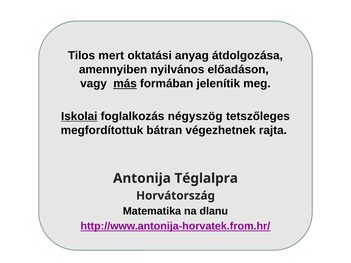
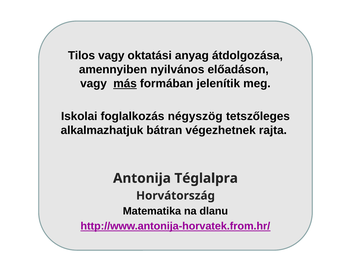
Tilos mert: mert -> vagy (111, 56)
Iskolai underline: present -> none (79, 116)
megfordítottuk: megfordítottuk -> alkalmazhatjuk (102, 130)
